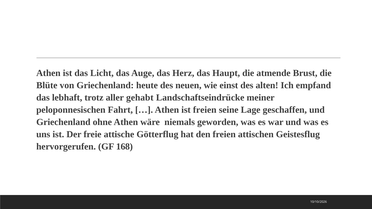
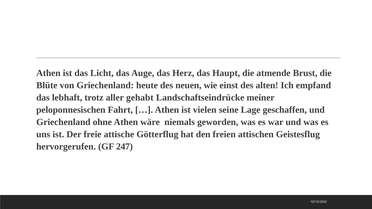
ist freien: freien -> vielen (205, 110)
168: 168 -> 247 (124, 147)
